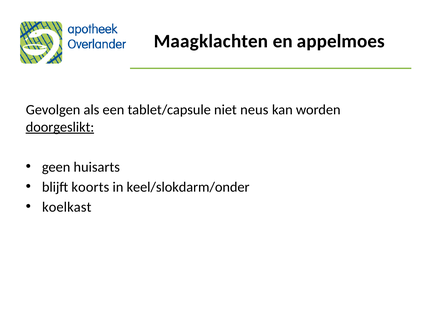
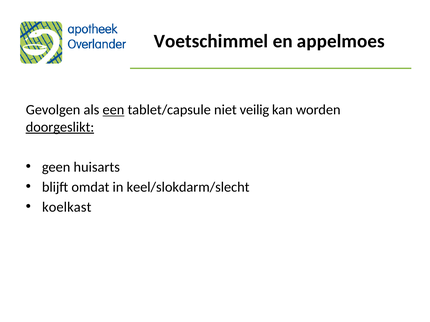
Maagklachten: Maagklachten -> Voetschimmel (211, 41)
een underline: none -> present (113, 110)
neus: neus -> veilig (254, 110)
koorts: koorts -> omdat (90, 187)
keel/slokdarm/onder: keel/slokdarm/onder -> keel/slokdarm/slecht (188, 187)
